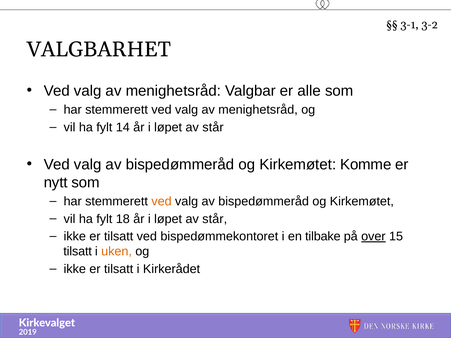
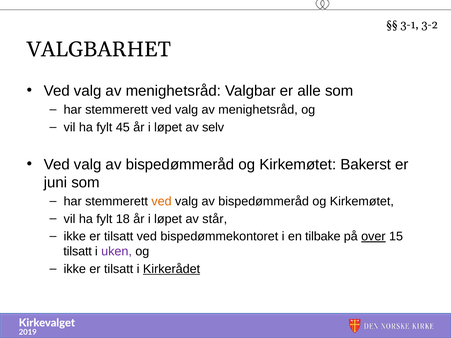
14: 14 -> 45 (123, 127)
står: står -> selv (213, 127)
Komme: Komme -> Bakerst (366, 165)
nytt: nytt -> juni (56, 183)
uken colour: orange -> purple (117, 252)
Kirkerådet underline: none -> present (172, 269)
